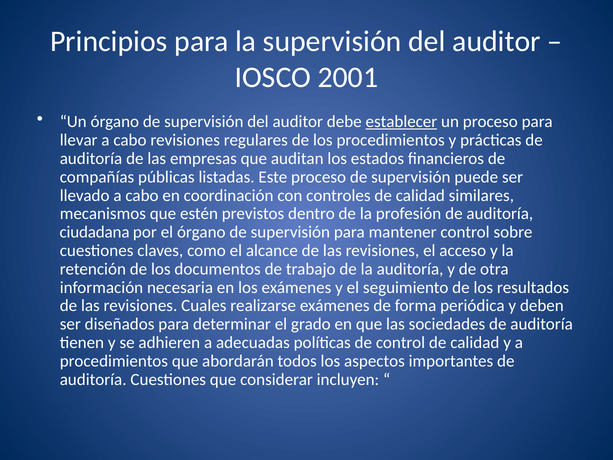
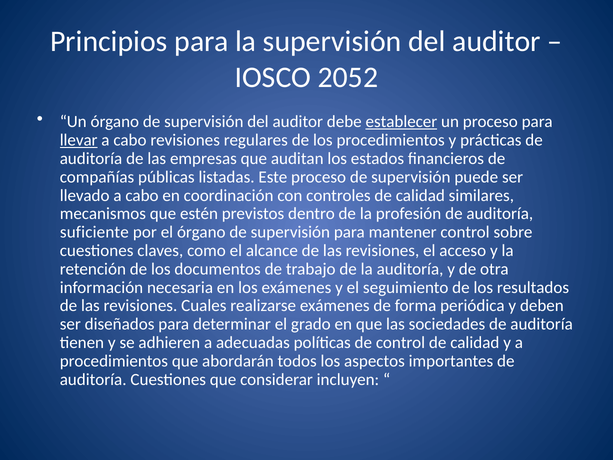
2001: 2001 -> 2052 (348, 77)
llevar underline: none -> present (79, 140)
ciudadana: ciudadana -> suficiente (94, 232)
